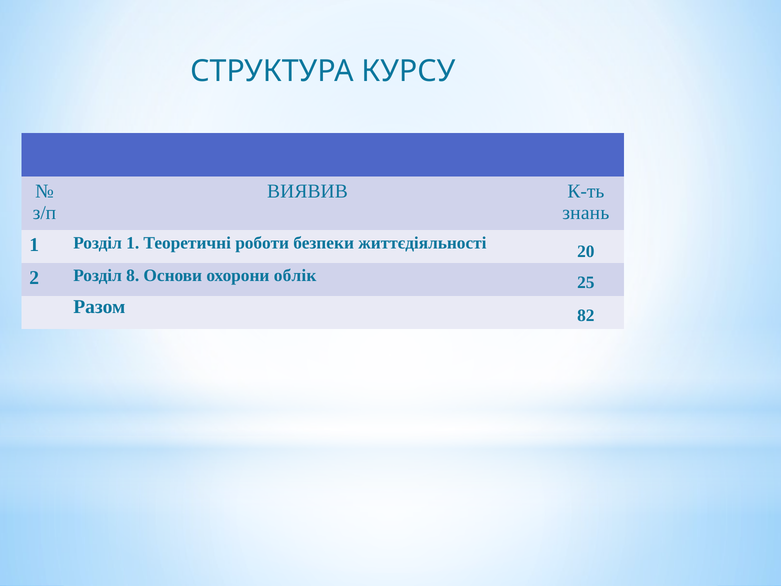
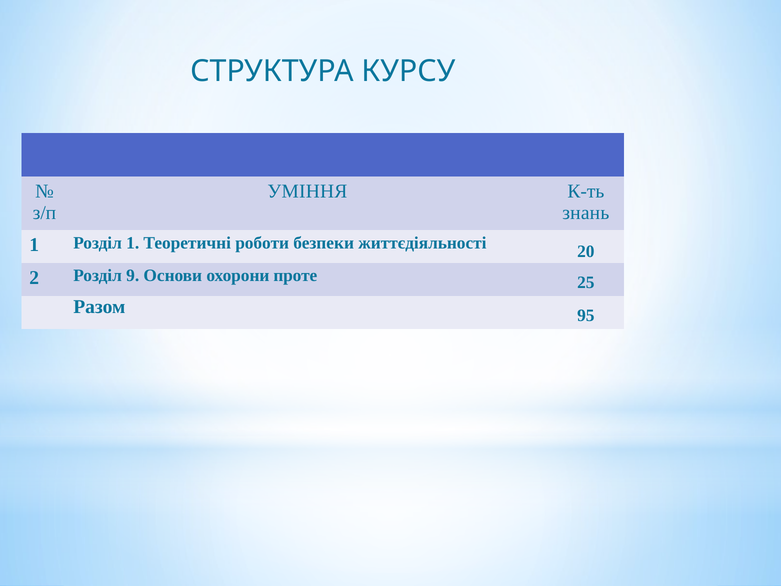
ВИЯВИВ: ВИЯВИВ -> УМІННЯ (307, 191)
8: 8 -> 9 (133, 276)
облік: облік -> проте (295, 276)
82: 82 -> 95 (586, 315)
